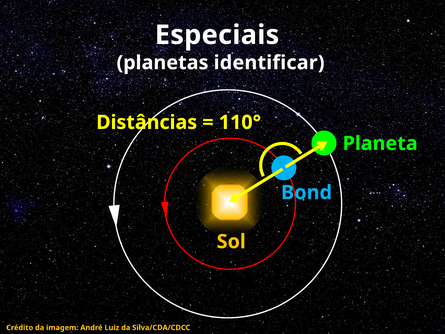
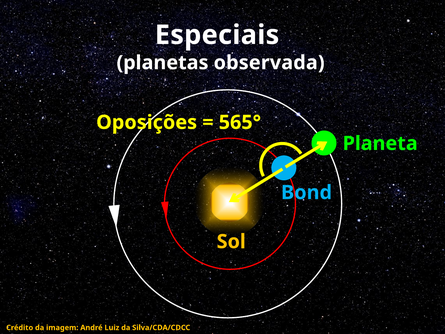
identificar: identificar -> observada (269, 63)
Distâncias: Distâncias -> Oposições (147, 122)
110°: 110° -> 565° (240, 122)
